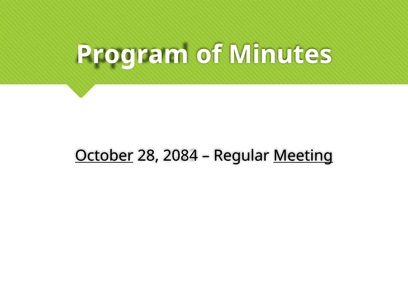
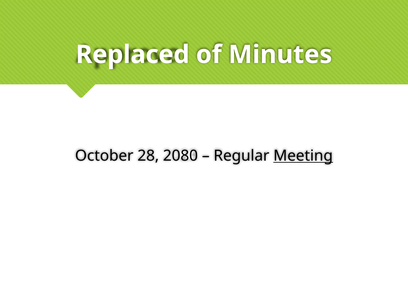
Program: Program -> Replaced (133, 55)
October underline: present -> none (104, 156)
2084: 2084 -> 2080 (180, 156)
